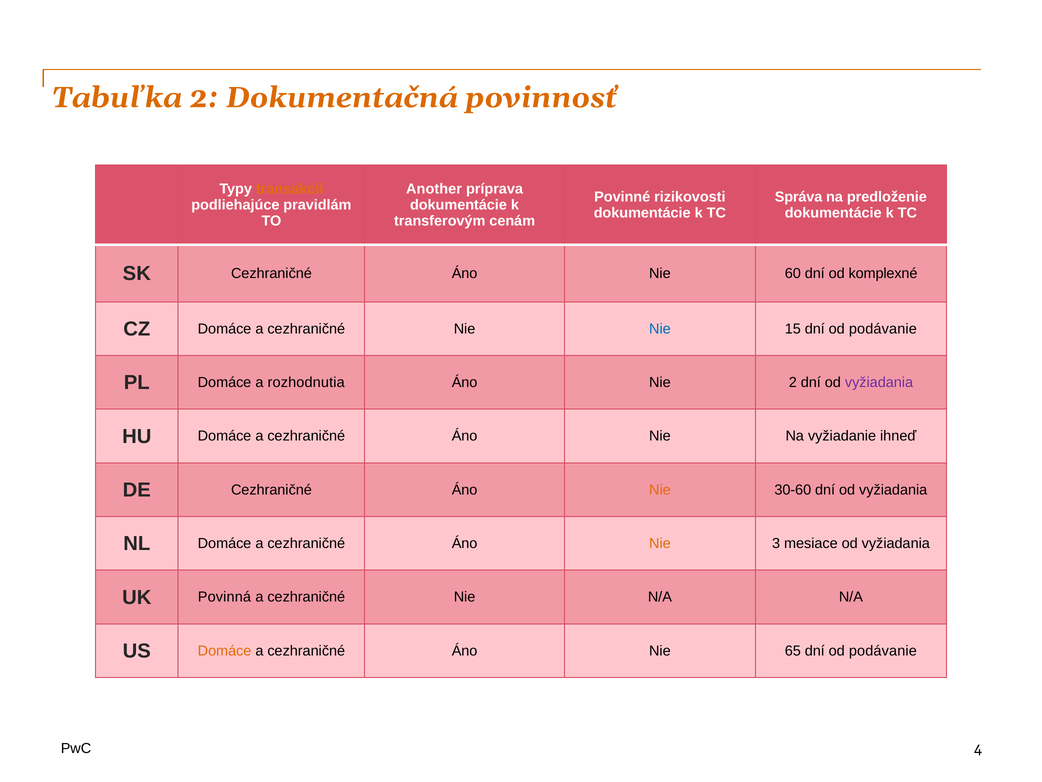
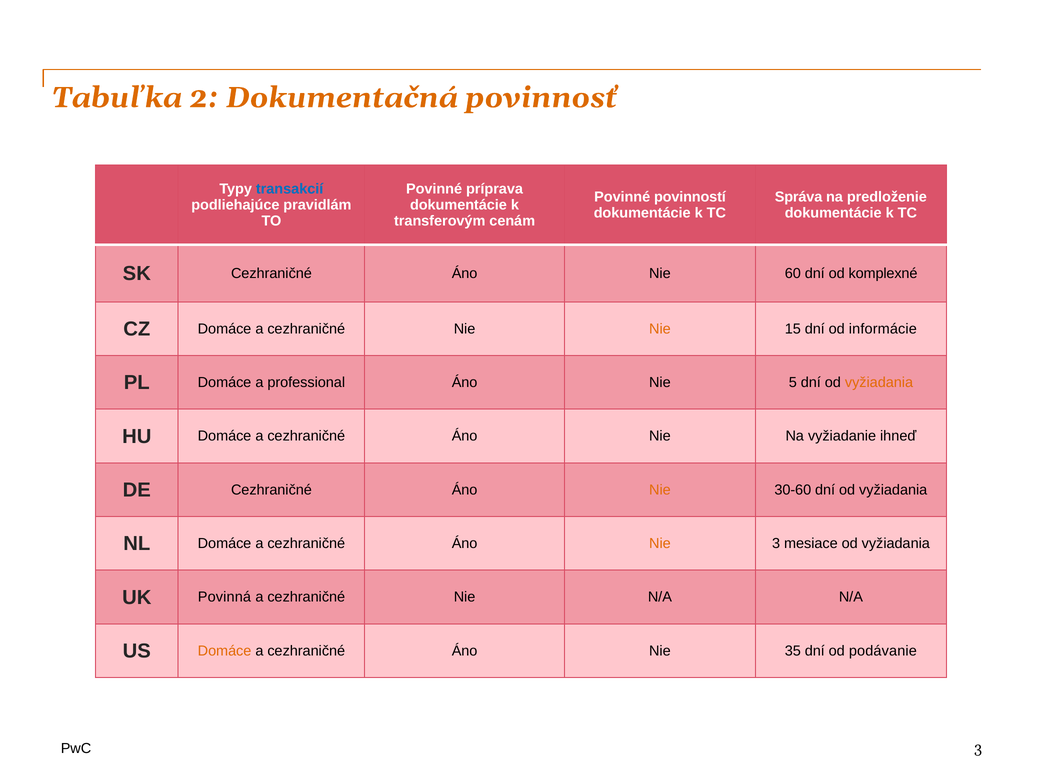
transakcií colour: orange -> blue (290, 189)
Another: Another -> Povinné (434, 189)
rizikovosti: rizikovosti -> povinností (690, 197)
Nie colour: blue -> orange (660, 329)
15 dní od podávanie: podávanie -> informácie (883, 329)
rozhodnutia: rozhodnutia -> professional (306, 382)
2: 2 -> 5 (793, 382)
vyžiadania colour: purple -> orange (879, 382)
65: 65 -> 35 (793, 650)
4: 4 -> 3 (978, 748)
